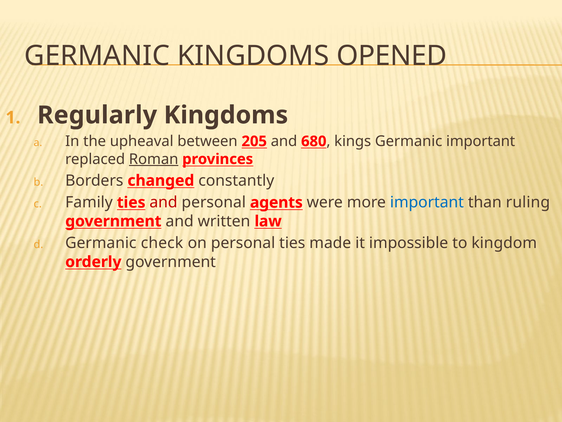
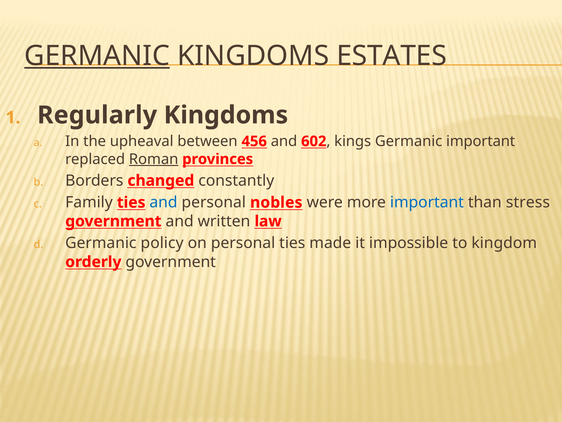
GERMANIC underline: none -> present (97, 56)
OPENED: OPENED -> ESTATES (392, 56)
205: 205 -> 456 (254, 141)
680: 680 -> 602 (314, 141)
and colour: red -> blue (163, 202)
agents: agents -> nobles (276, 202)
ruling: ruling -> stress (528, 202)
check: check -> policy (162, 243)
